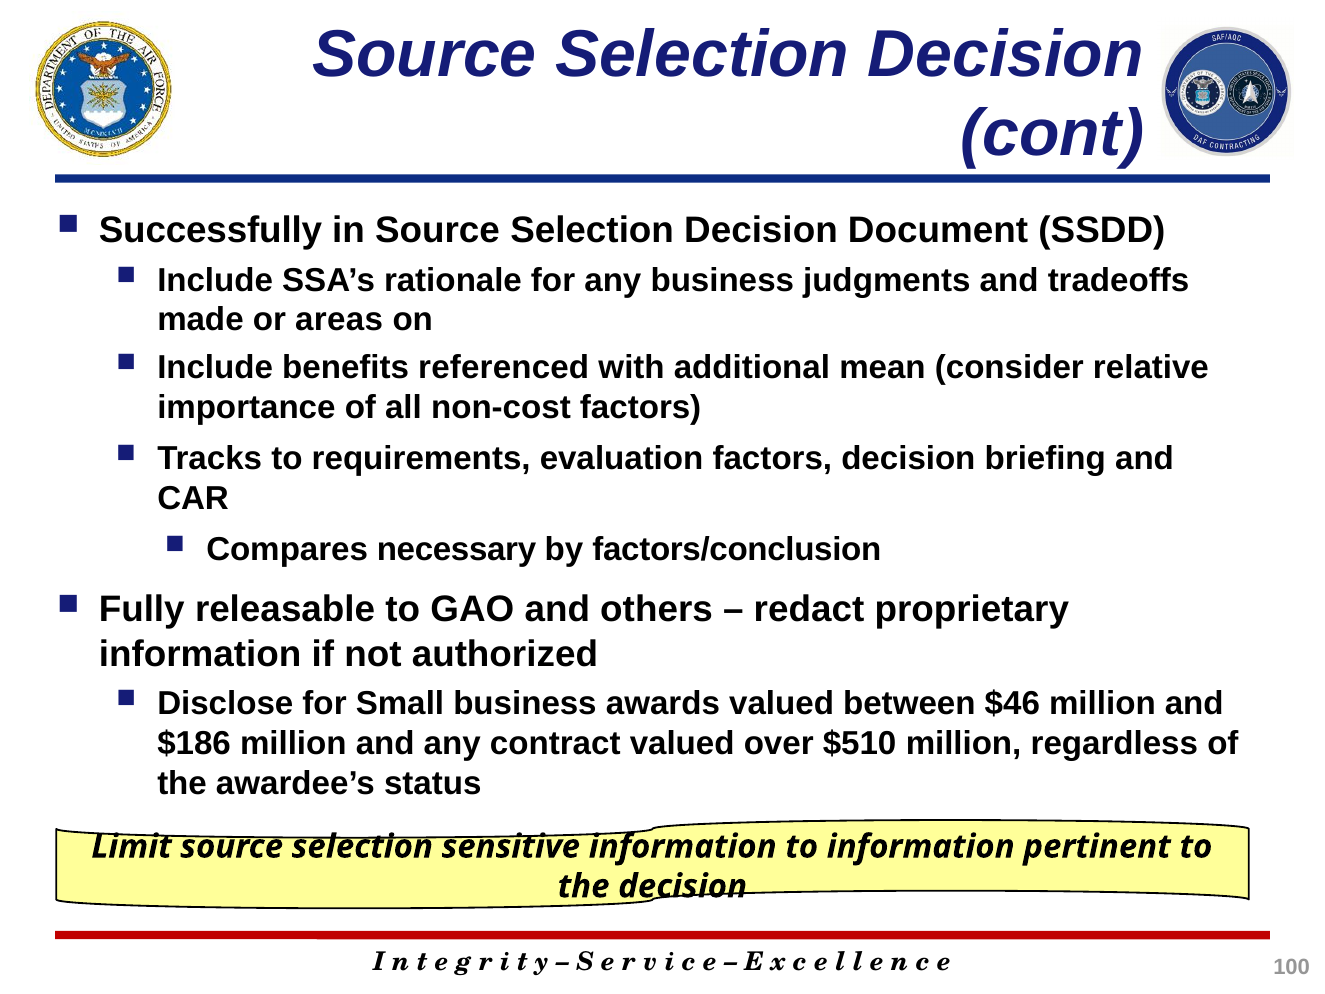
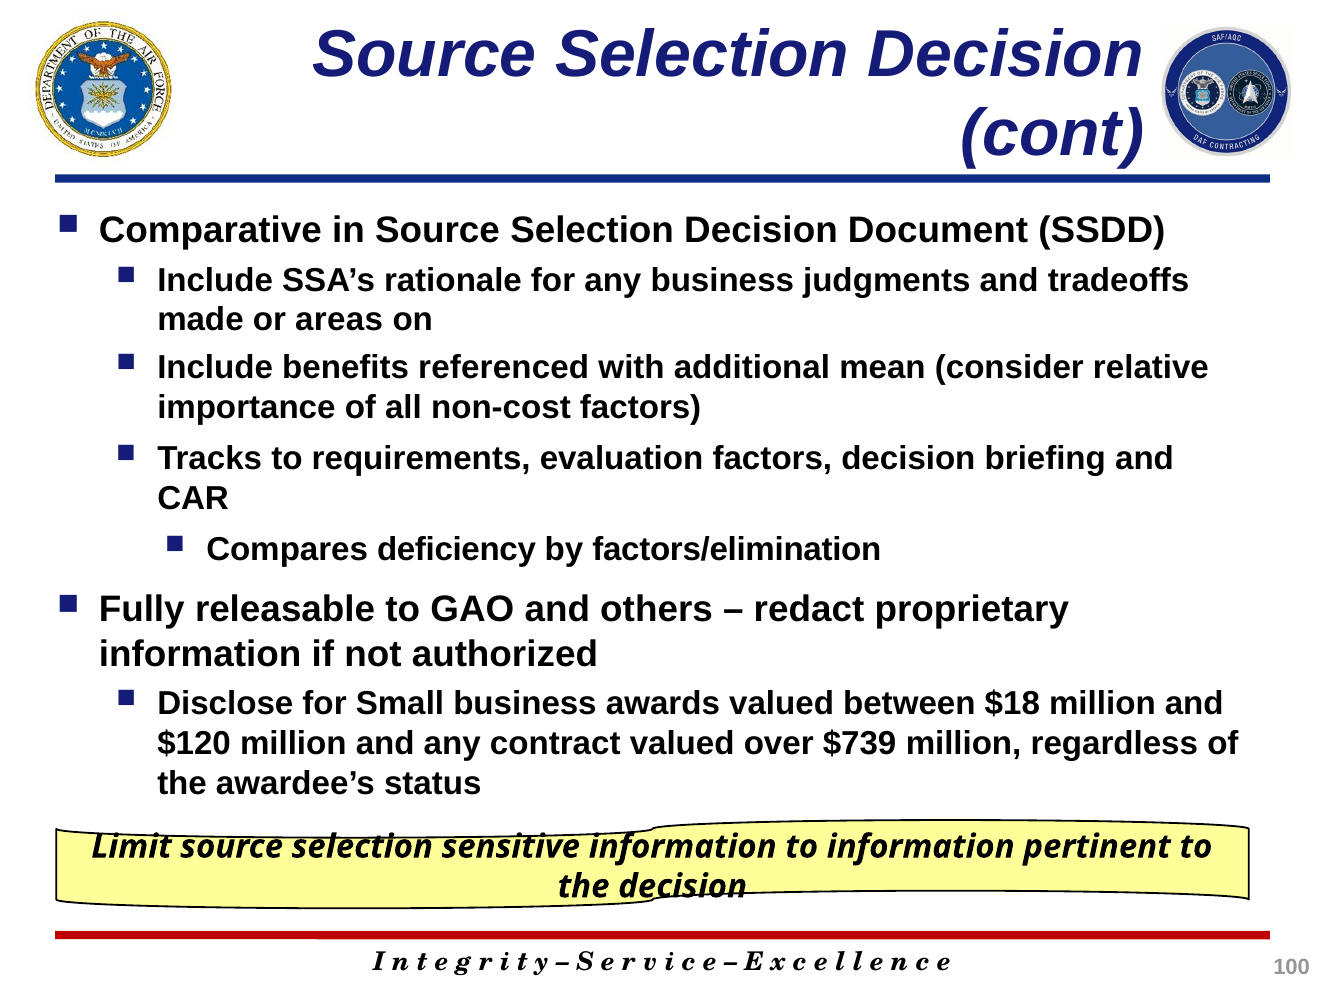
Successfully: Successfully -> Comparative (210, 230)
necessary: necessary -> deficiency (456, 549)
factors/conclusion: factors/conclusion -> factors/elimination (737, 549)
$46: $46 -> $18 (1012, 704)
$186: $186 -> $120 (194, 744)
$510: $510 -> $739 (860, 744)
